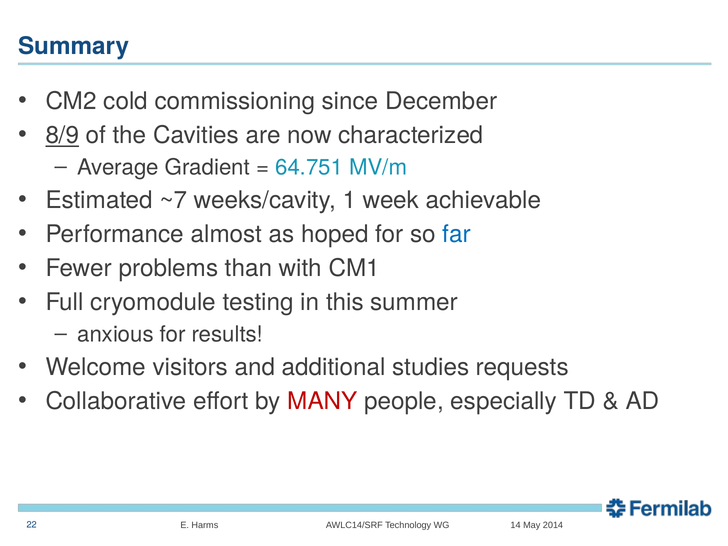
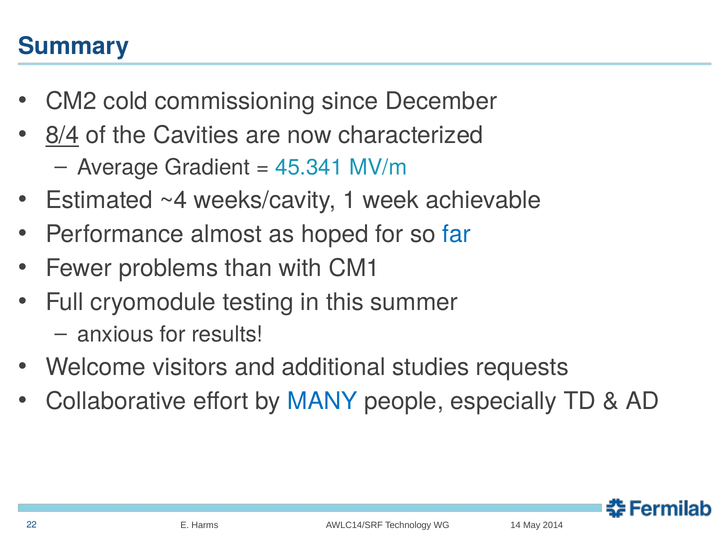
8/9: 8/9 -> 8/4 (62, 135)
64.751: 64.751 -> 45.341 (309, 167)
~7: ~7 -> ~4 (173, 200)
MANY colour: red -> blue (322, 401)
